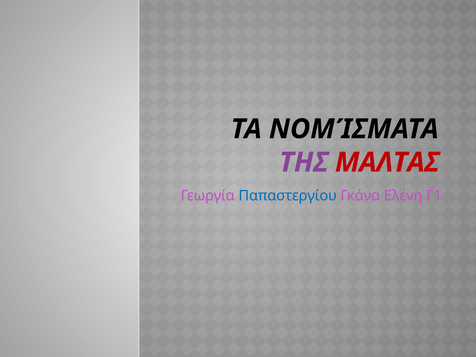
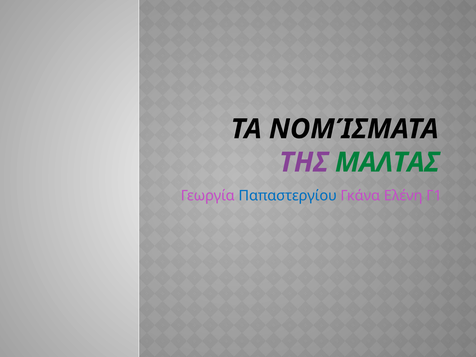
ΜΑΛΤΑΣ colour: red -> green (387, 162)
